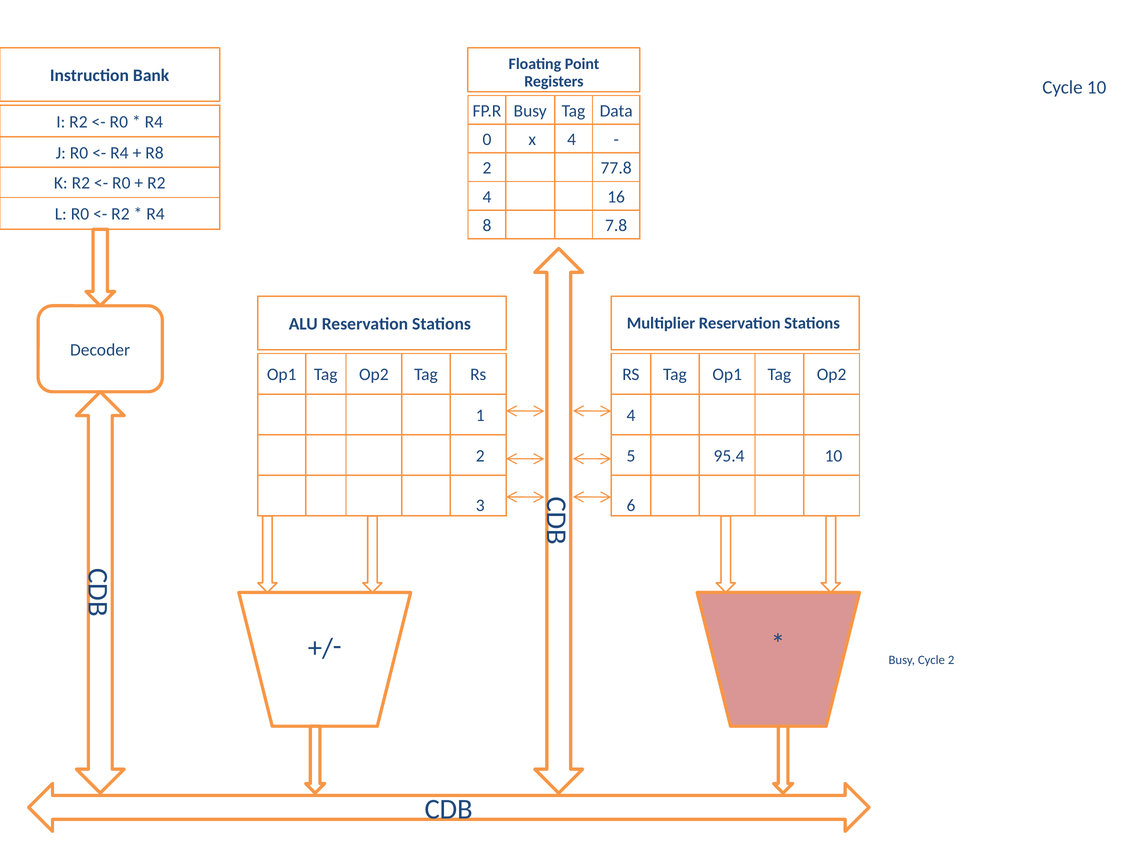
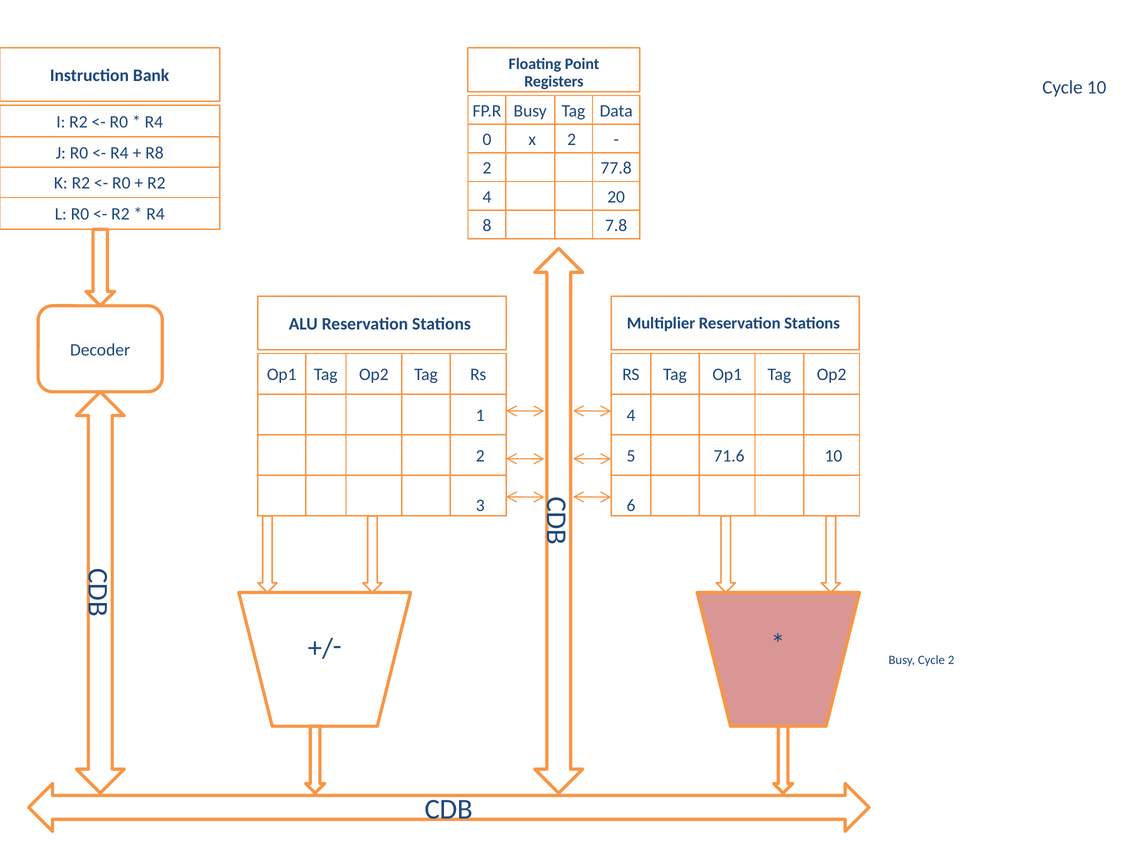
x 4: 4 -> 2 (572, 139)
16: 16 -> 20 (616, 197)
95.4: 95.4 -> 71.6 (729, 456)
